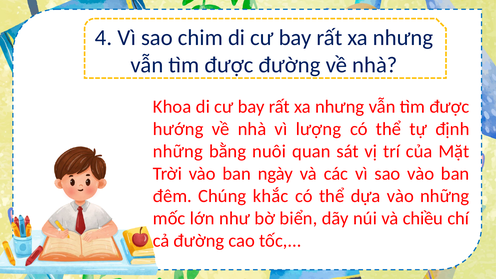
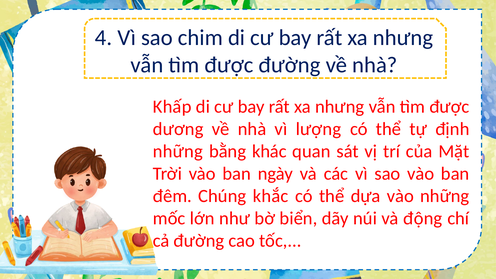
Khoa: Khoa -> Khấp (172, 107)
hướng: hướng -> dương (178, 129)
nuôi: nuôi -> khác (269, 151)
chiều: chiều -> động (423, 218)
